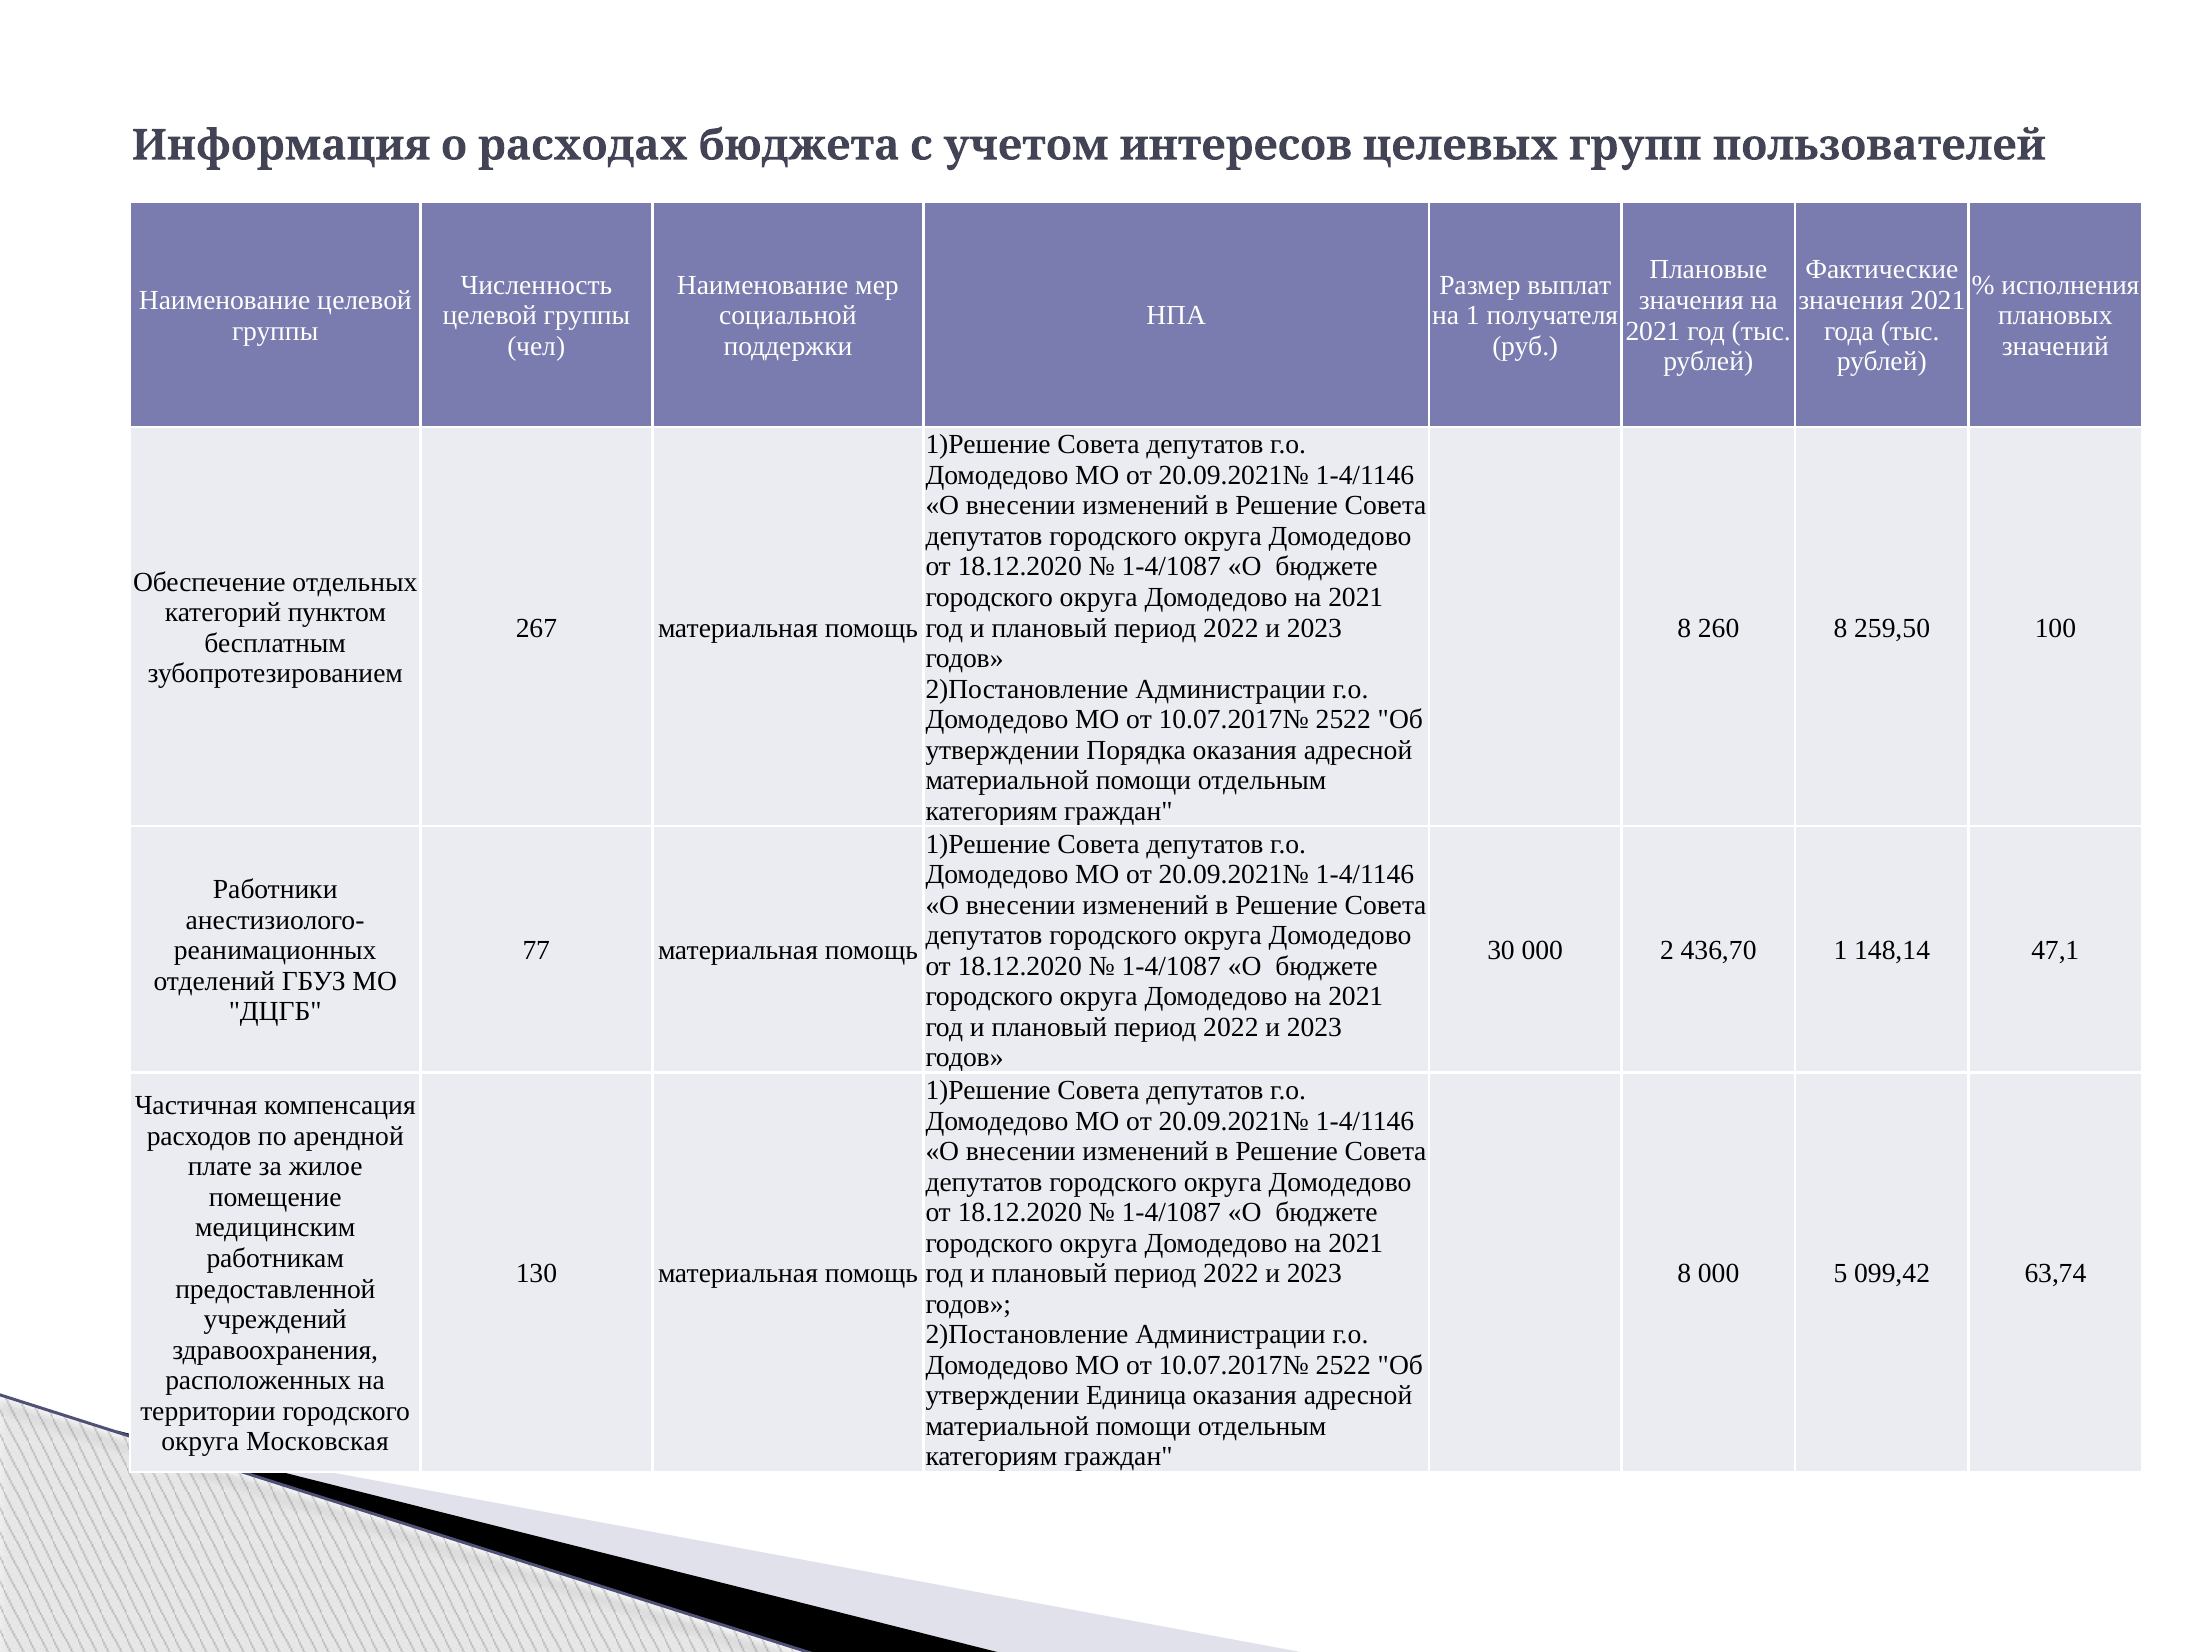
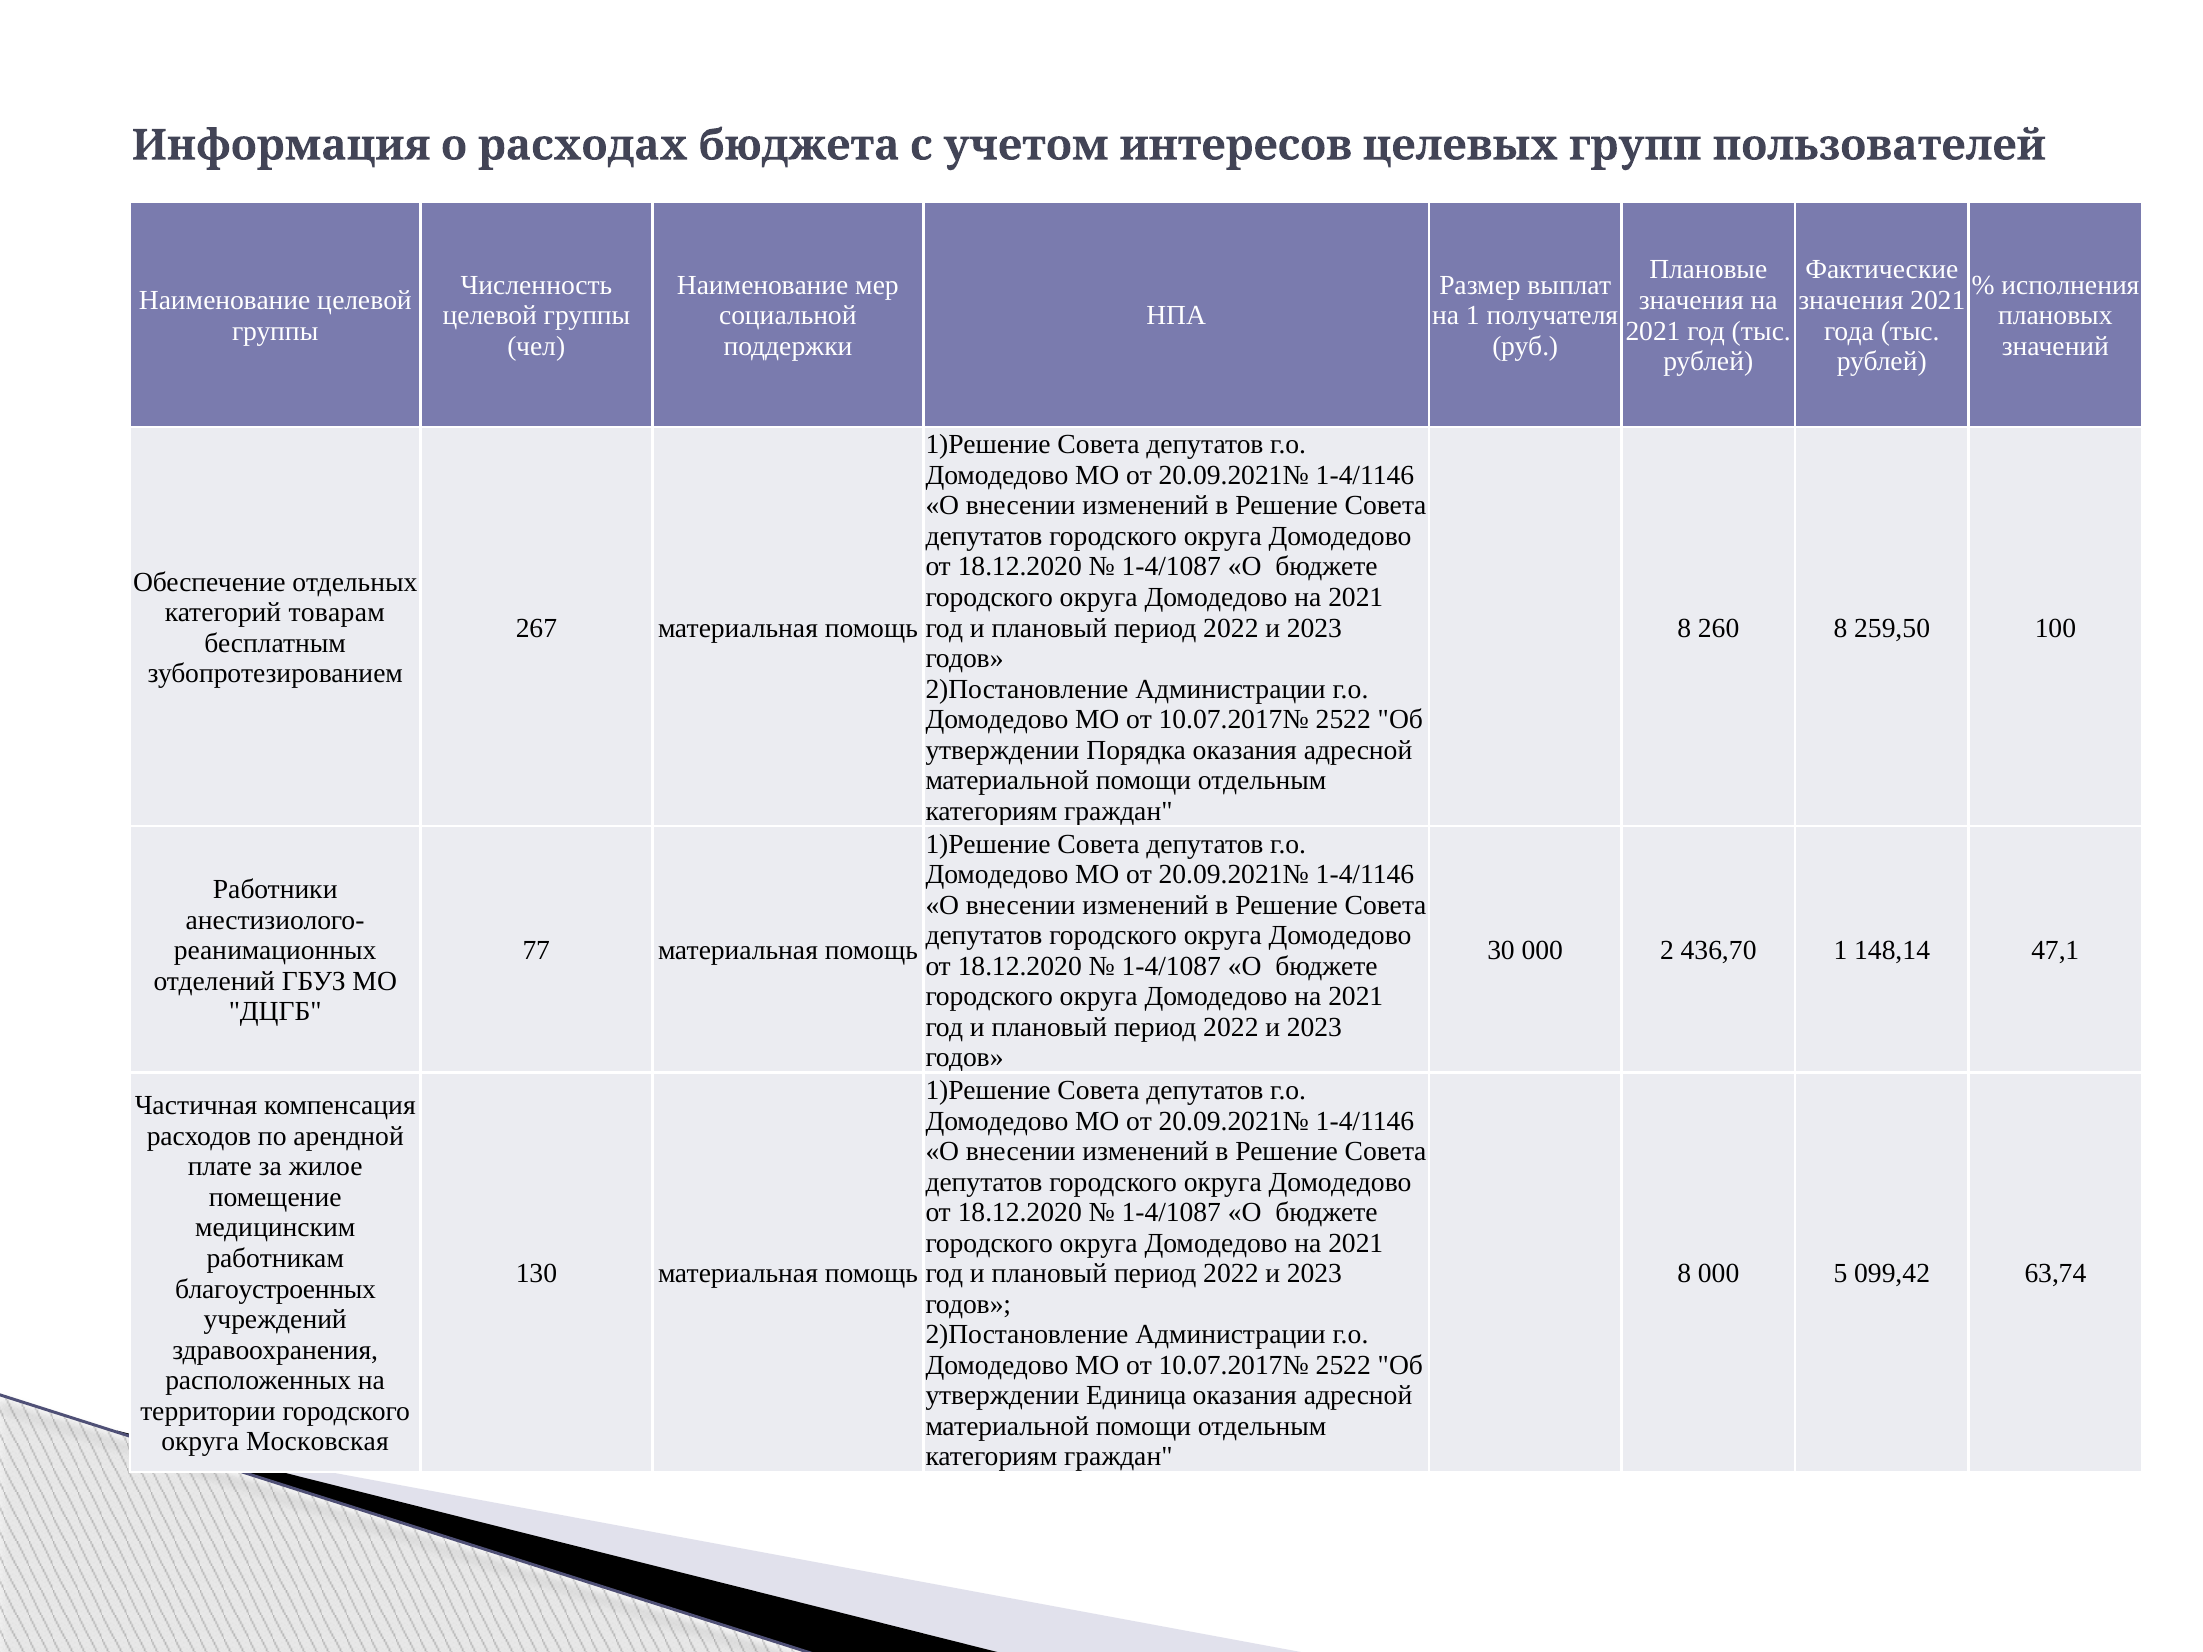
пунктом: пунктом -> товарам (337, 613)
предоставленной: предоставленной -> благоустроенных (275, 1289)
